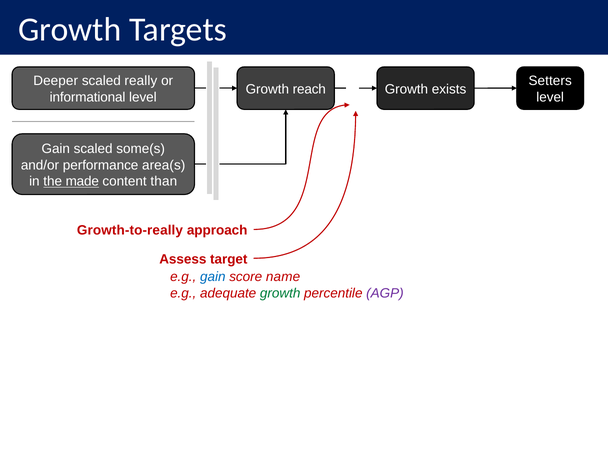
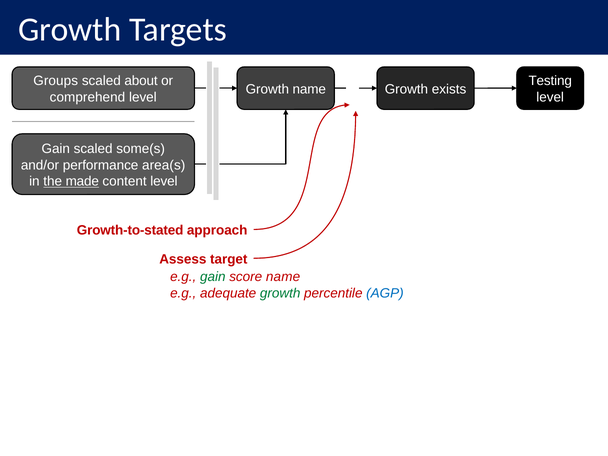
Deeper: Deeper -> Groups (56, 81)
really: really -> about (141, 81)
Setters: Setters -> Testing (550, 81)
Growth reach: reach -> name (309, 89)
informational: informational -> comprehend (87, 97)
content than: than -> level (164, 181)
Growth-to-really: Growth-to-really -> Growth-to-stated (130, 230)
gain colour: blue -> green (213, 277)
AGP colour: purple -> blue (385, 293)
